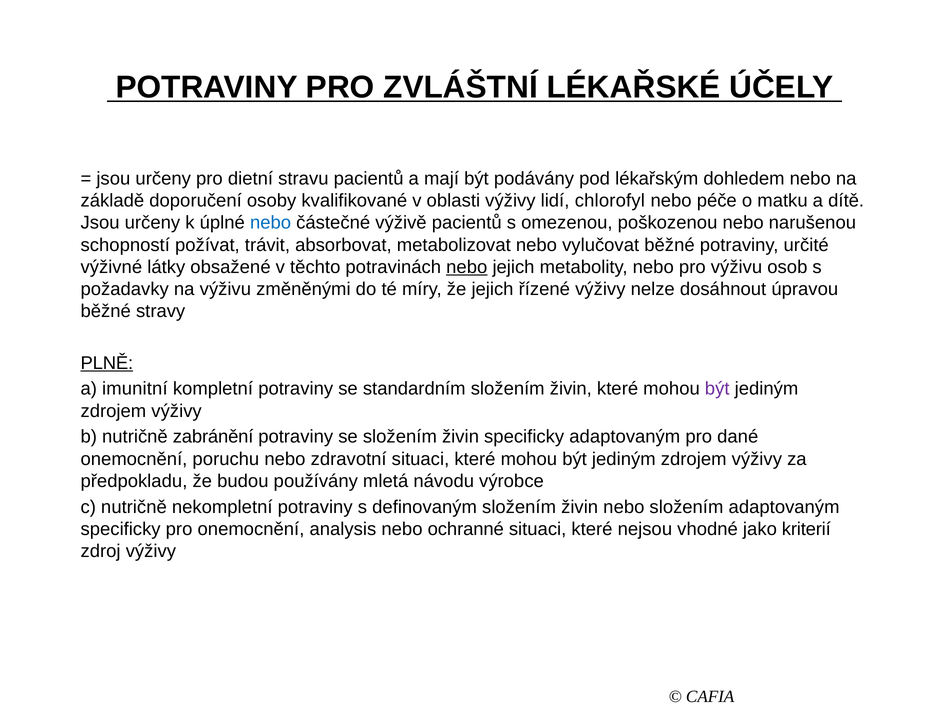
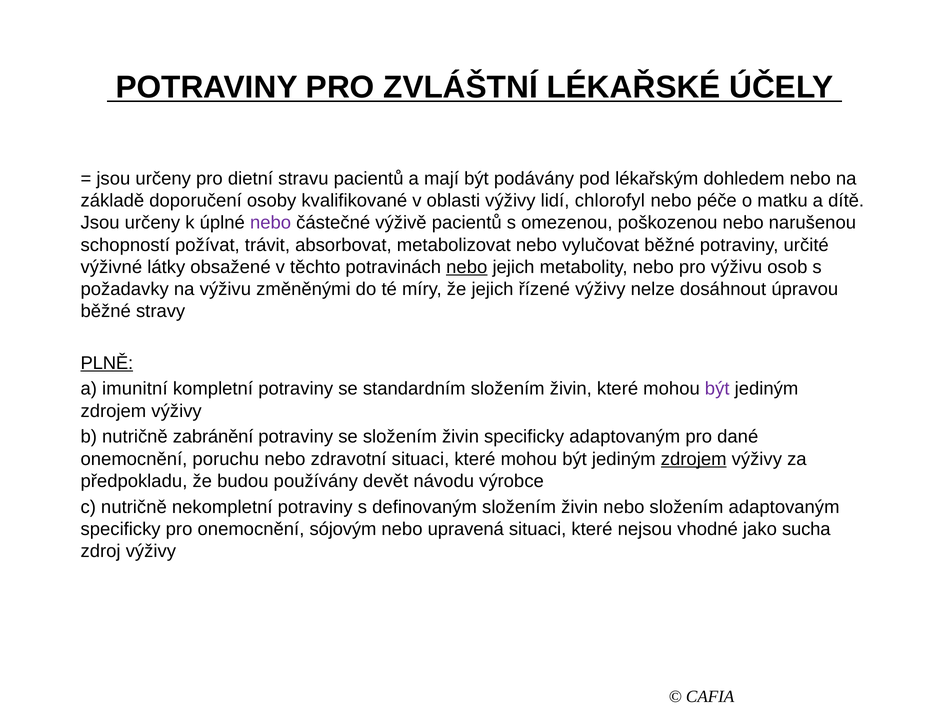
nebo colour: blue -> purple (271, 223)
zdrojem underline: none -> present (694, 459)
mletá: mletá -> devět (386, 482)
analysis: analysis -> sójovým (343, 530)
ochranné: ochranné -> upravená (466, 530)
kriterií: kriterií -> sucha (806, 530)
